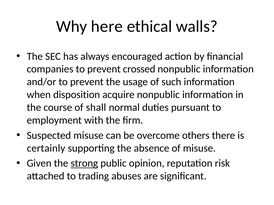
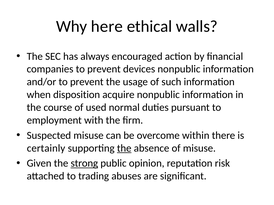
crossed: crossed -> devices (139, 69)
shall: shall -> used (96, 108)
others: others -> within (196, 136)
the underline: none -> present (124, 148)
